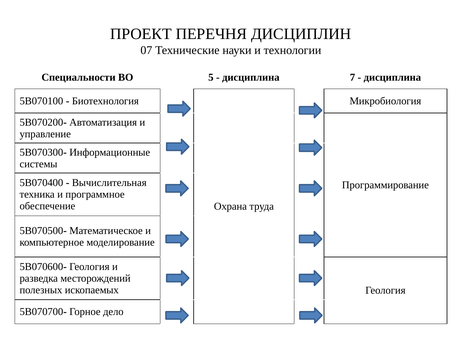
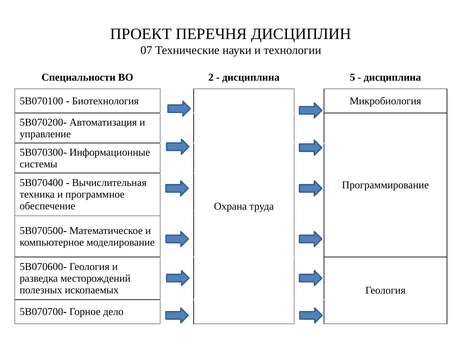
5: 5 -> 2 (211, 77)
7: 7 -> 5 (352, 77)
